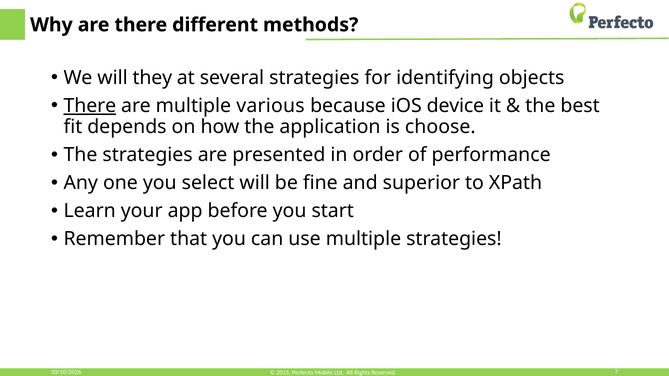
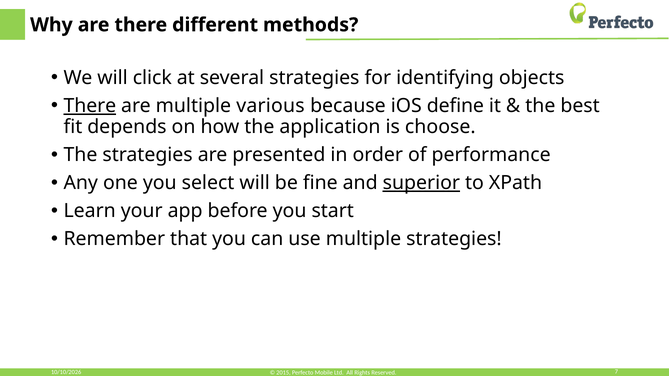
they: they -> click (152, 78)
device: device -> define (455, 106)
superior underline: none -> present (421, 183)
